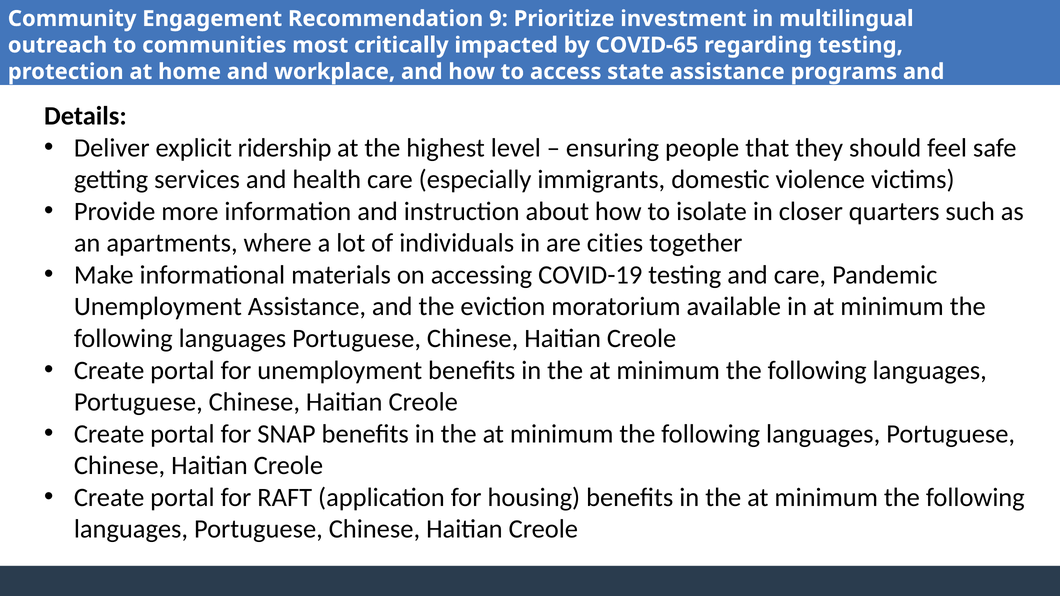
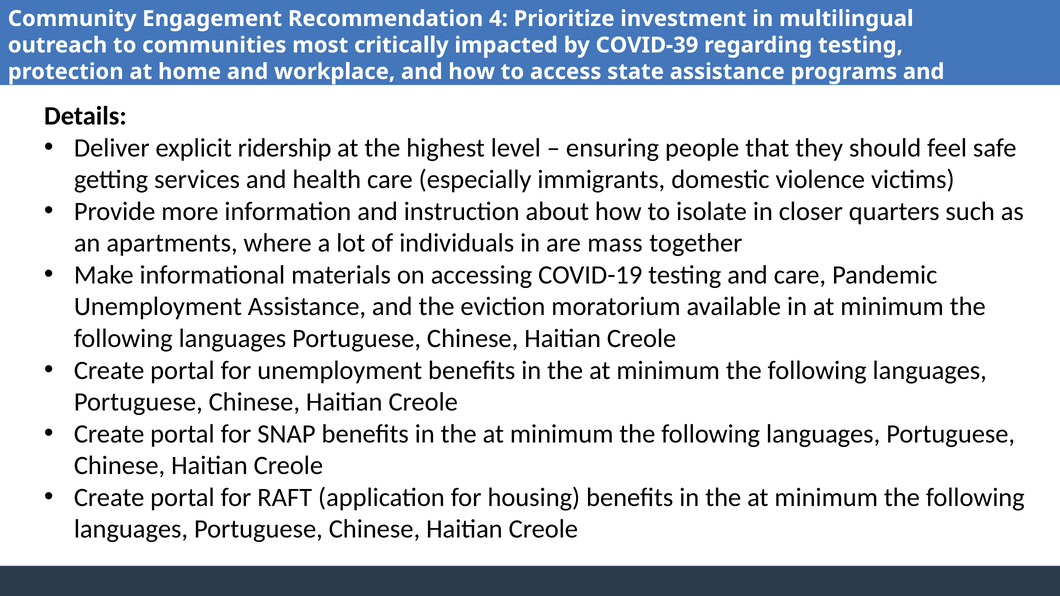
9: 9 -> 4 (498, 19)
COVID-65: COVID-65 -> COVID-39 (647, 45)
cities: cities -> mass (615, 243)
